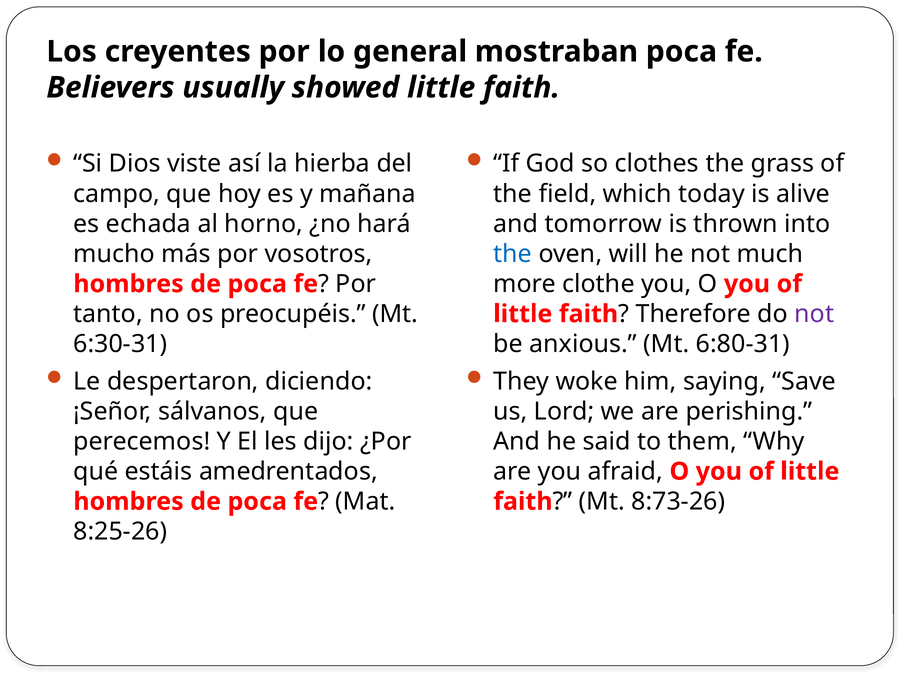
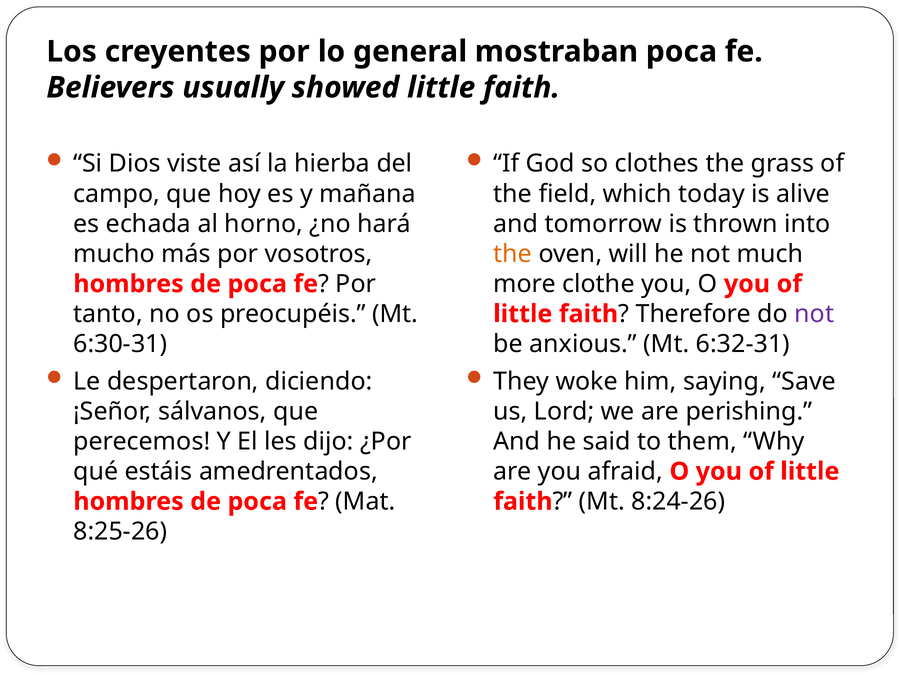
the colour: blue -> orange (513, 254)
6:80-31: 6:80-31 -> 6:32-31 (743, 344)
8:73-26: 8:73-26 -> 8:24-26 (678, 502)
